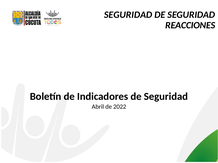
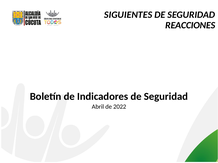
SEGURIDAD: SEGURIDAD -> SIGUIENTES (128, 15)
